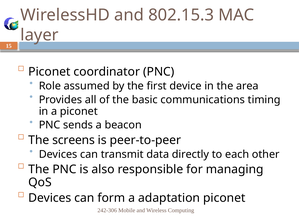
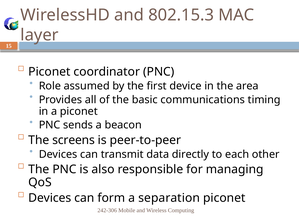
adaptation: adaptation -> separation (169, 198)
